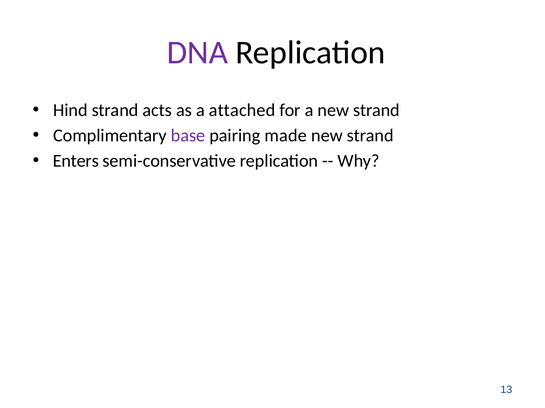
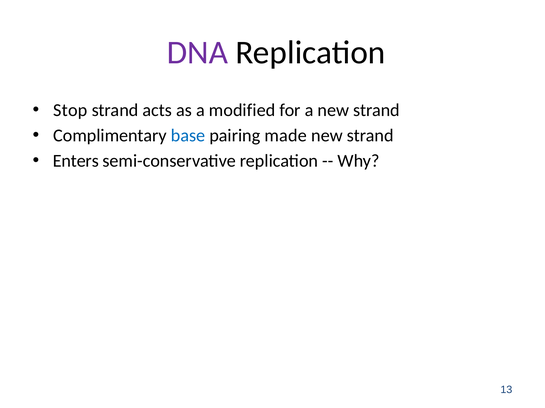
Hind: Hind -> Stop (70, 110)
attached: attached -> modified (242, 110)
base colour: purple -> blue (188, 136)
